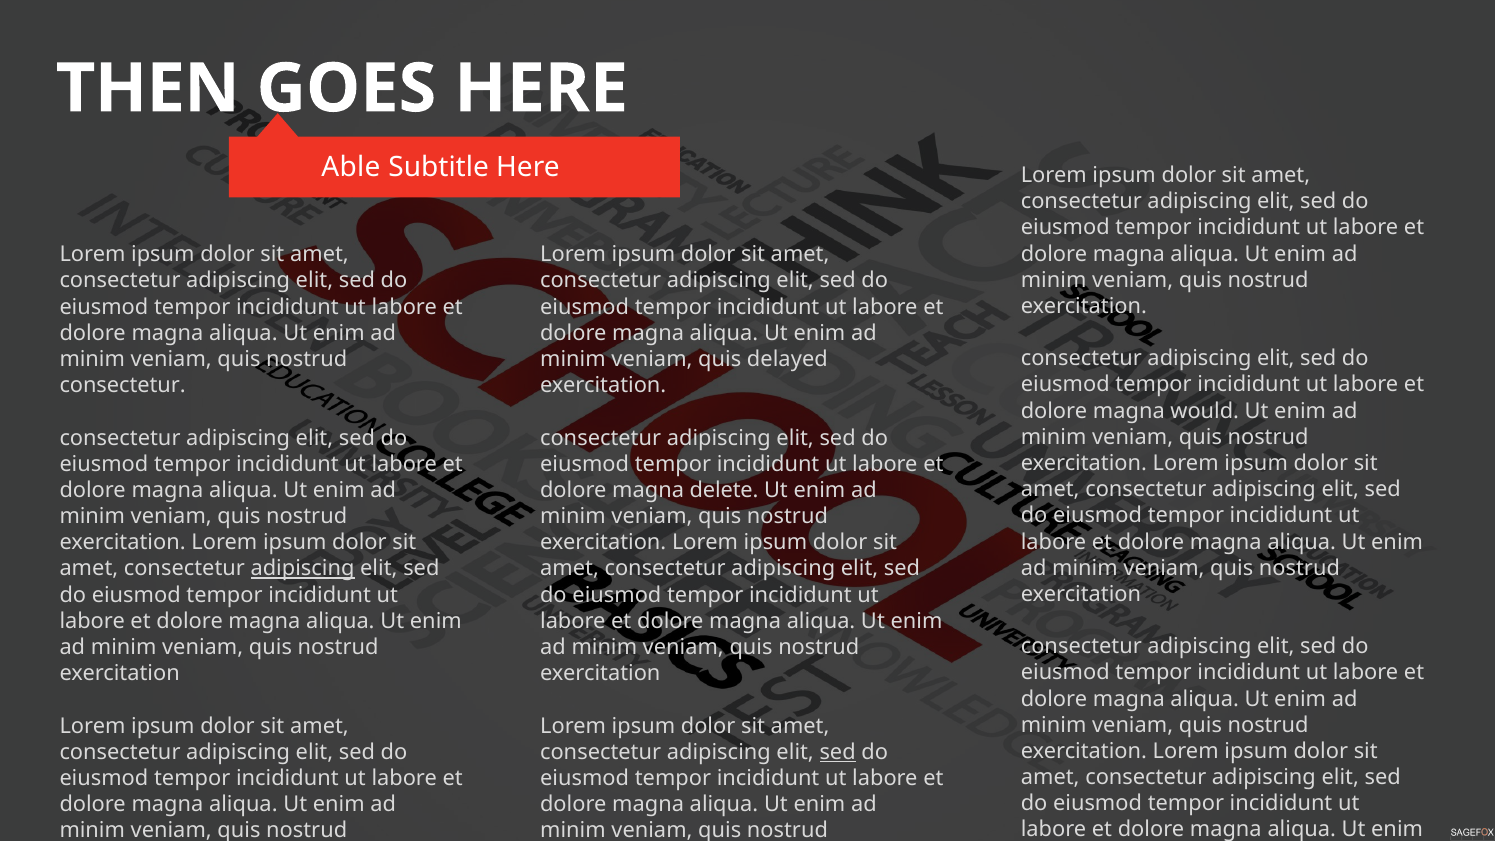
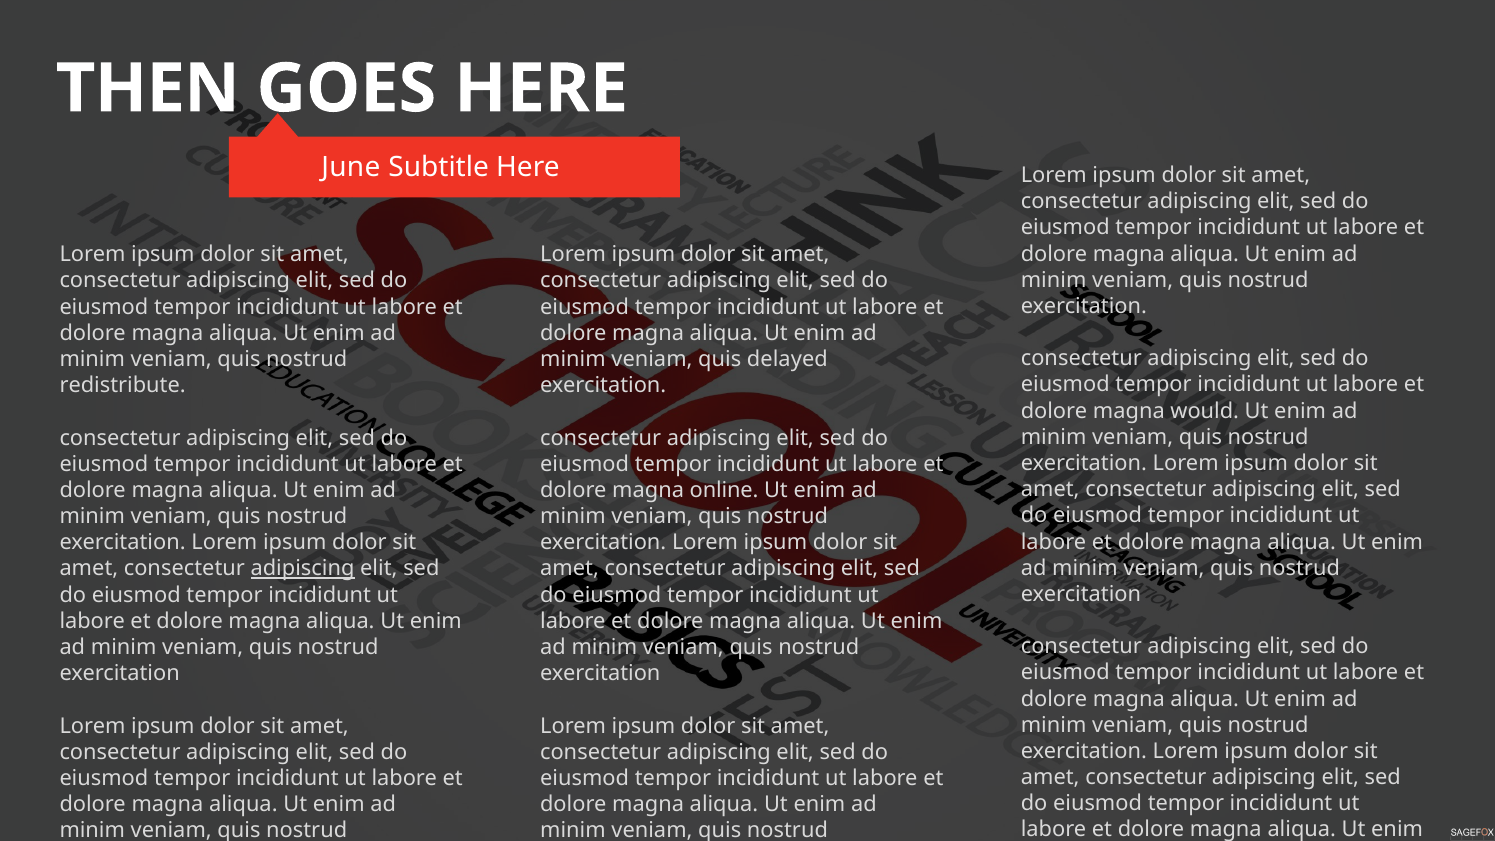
Able: Able -> June (351, 167)
consectetur: consectetur -> redistribute (123, 385)
delete: delete -> online (724, 490)
sed underline: present -> none (838, 752)
